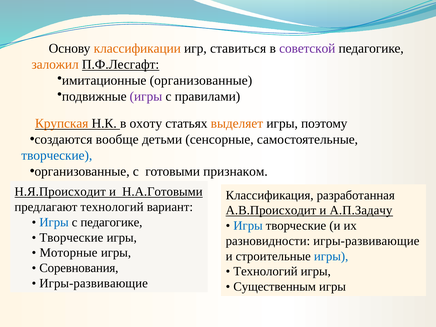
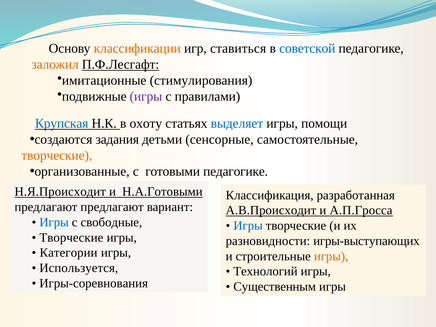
советской colour: purple -> blue (307, 49)
имитационные организованные: организованные -> стимулирования (201, 80)
Крупская colour: orange -> blue (62, 123)
выделяет colour: orange -> blue (237, 123)
поэтому: поэтому -> помощи (324, 123)
вообще: вообще -> задания (117, 139)
творческие colour: blue -> orange (57, 155)
готовыми признаком: признаком -> педагогике (236, 171)
предлагают технологий: технологий -> предлагают (112, 207)
А.П.Задачу: А.П.Задачу -> А.П.Гросса (361, 210)
с педагогике: педагогике -> свободные (111, 222)
разновидности игры-развивающие: игры-развивающие -> игры-выступающих (366, 241)
Моторные: Моторные -> Категории (69, 253)
игры colour: blue -> orange (331, 256)
Соревнования: Соревнования -> Используется (79, 268)
Игры-развивающие: Игры-развивающие -> Игры-соревнования (94, 283)
